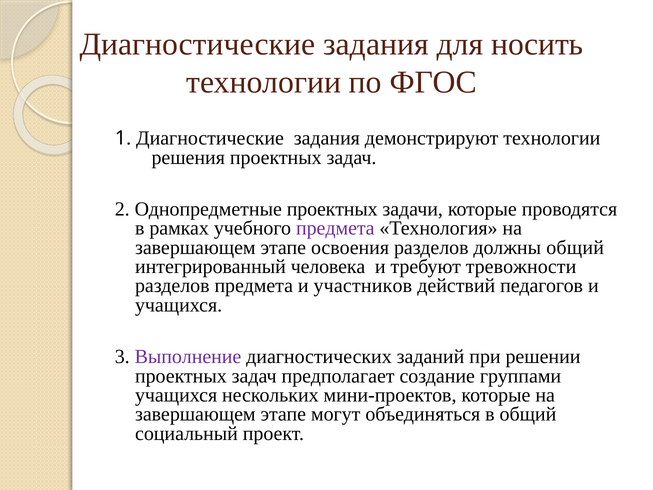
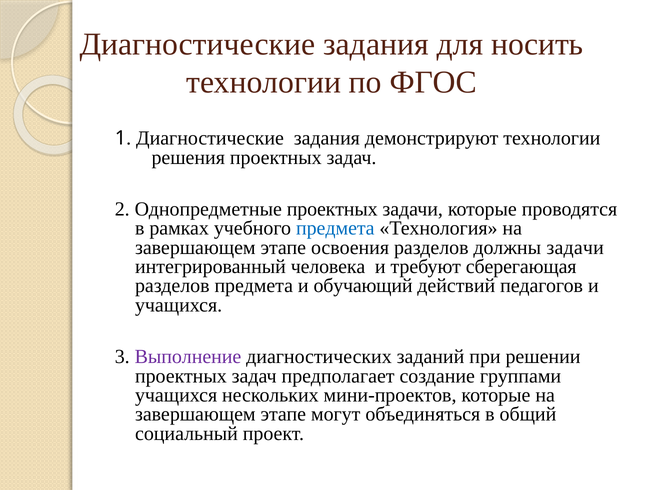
предмета colour: purple -> blue (335, 228)
должны общий: общий -> задачи (575, 247)
тревожности: тревожности -> сберегающая (521, 267)
участников: участников -> обучающий (363, 286)
